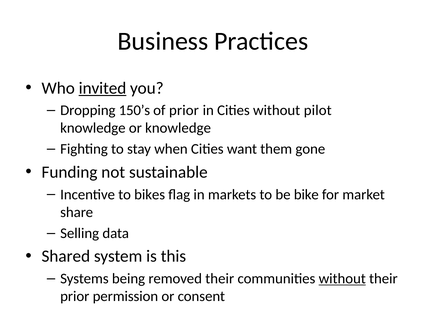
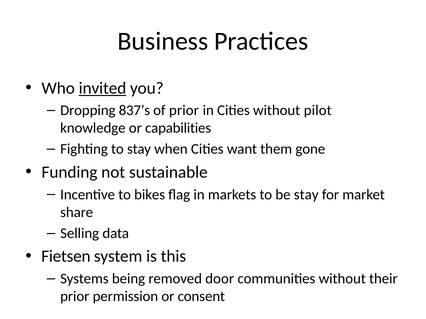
150’s: 150’s -> 837’s (134, 111)
or knowledge: knowledge -> capabilities (178, 128)
be bike: bike -> stay (306, 195)
Shared: Shared -> Fietsen (66, 257)
removed their: their -> door (220, 279)
without underline: present -> none (342, 279)
